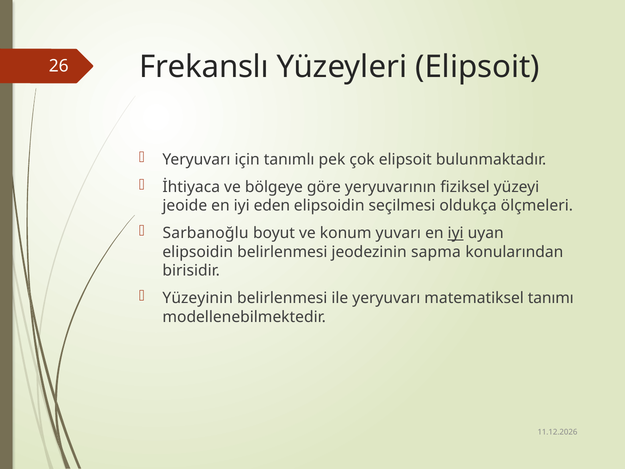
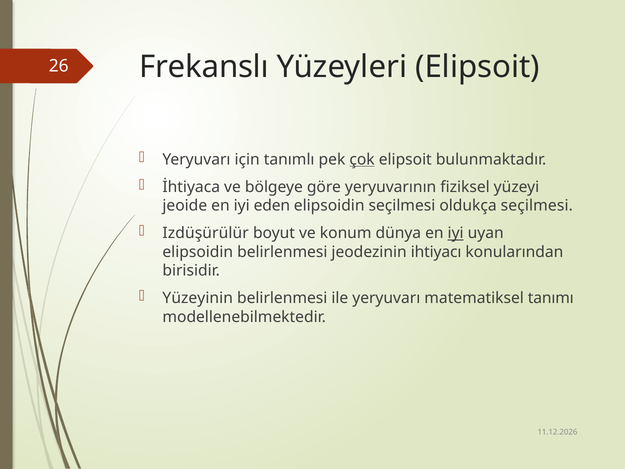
çok underline: none -> present (362, 159)
oldukça ölçmeleri: ölçmeleri -> seçilmesi (537, 206)
Sarbanoğlu: Sarbanoğlu -> Izdüşürülür (206, 233)
yuvarı: yuvarı -> dünya (398, 233)
sapma: sapma -> ihtiyacı (436, 252)
